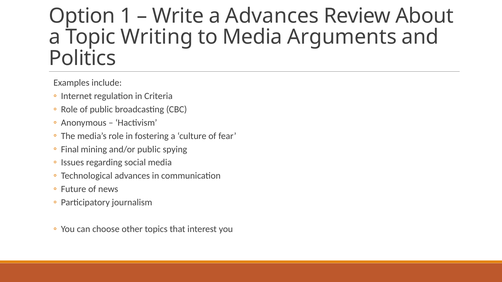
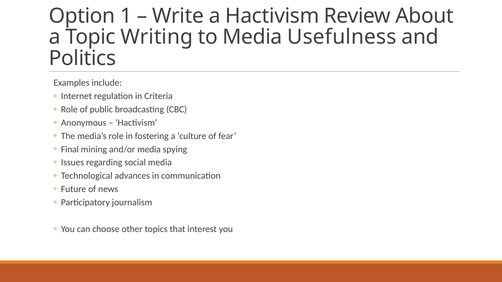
a Advances: Advances -> Hactivism (272, 16)
Arguments: Arguments -> Usefulness (342, 37)
and/or public: public -> media (149, 149)
